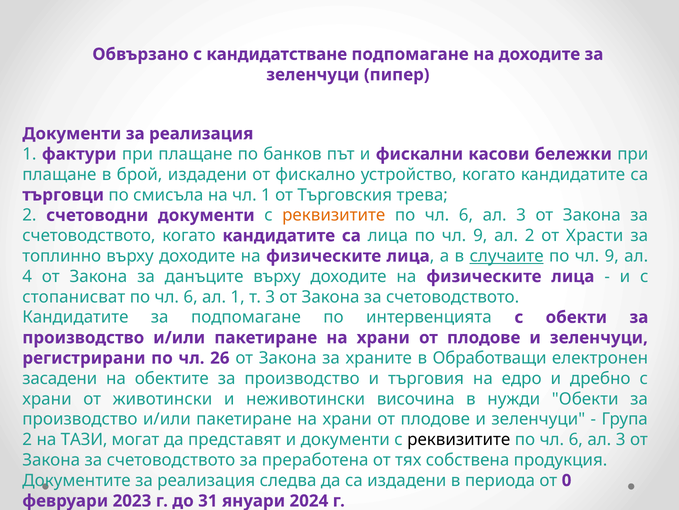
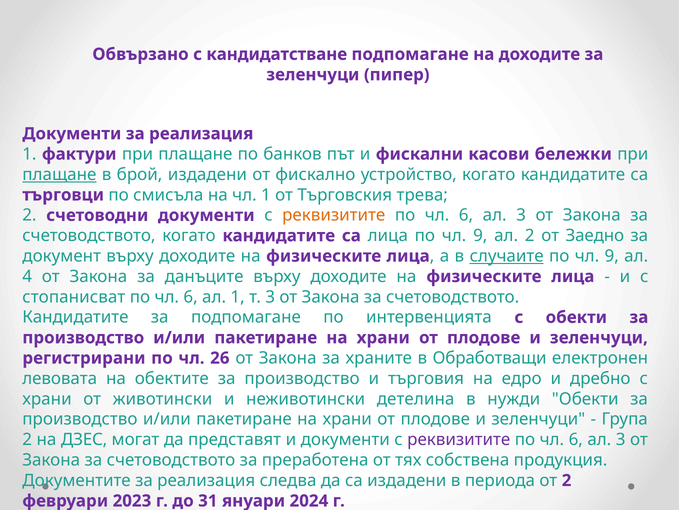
плащане underline: none -> present (59, 174)
Храсти: Храсти -> Заедно (595, 235)
топлинно: топлинно -> документ (62, 256)
засадени: засадени -> левовата (60, 378)
височина: височина -> детелина (416, 398)
ТАЗИ: ТАЗИ -> ДЗЕС (84, 439)
реквизитите colour: black -> purple (459, 439)
от 0: 0 -> 2 (567, 480)
